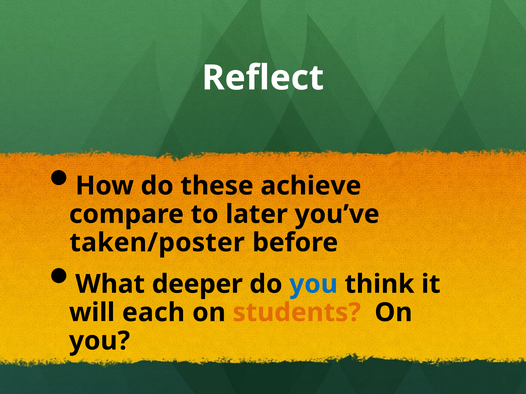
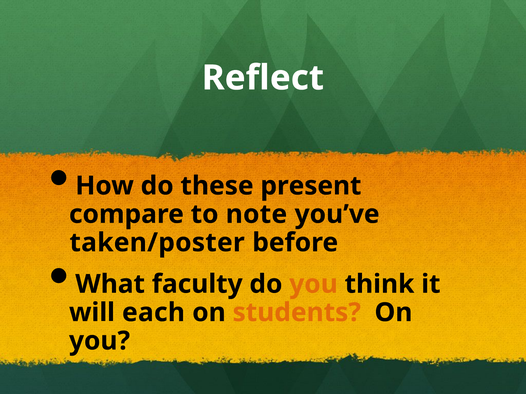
achieve: achieve -> present (311, 186)
later: later -> note (256, 214)
deeper: deeper -> faculty (197, 284)
you colour: blue -> orange (314, 284)
